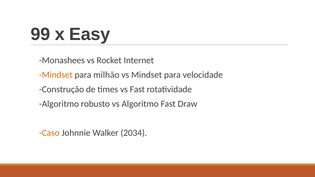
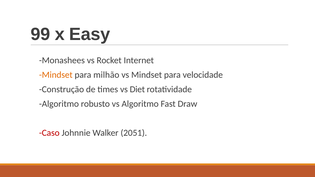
vs Fast: Fast -> Diet (137, 89)
Caso colour: orange -> red (49, 133)
2034: 2034 -> 2051 (134, 133)
